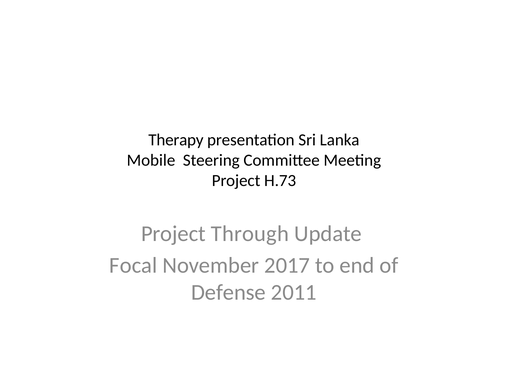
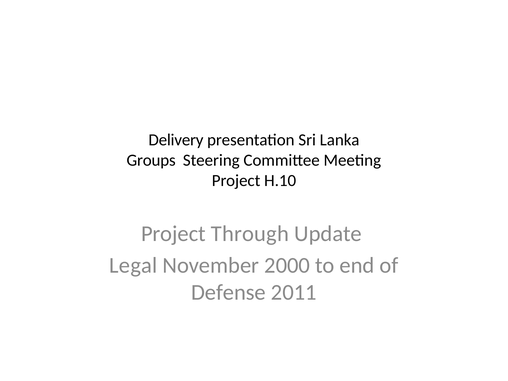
Therapy: Therapy -> Delivery (176, 140)
Mobile: Mobile -> Groups (151, 160)
H.73: H.73 -> H.10 (280, 181)
Focal: Focal -> Legal (133, 265)
2017: 2017 -> 2000 (287, 265)
